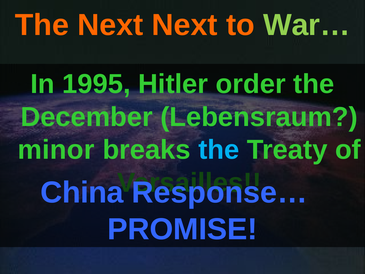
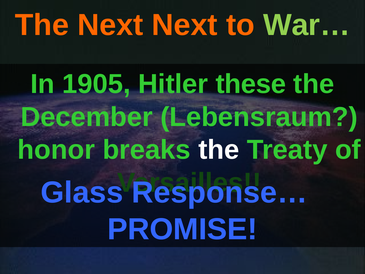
1995: 1995 -> 1905 (96, 84)
order: order -> these (251, 84)
minor: minor -> honor (56, 150)
the colour: light blue -> white (219, 150)
China: China -> Glass (82, 192)
